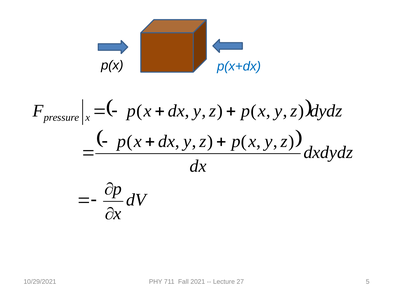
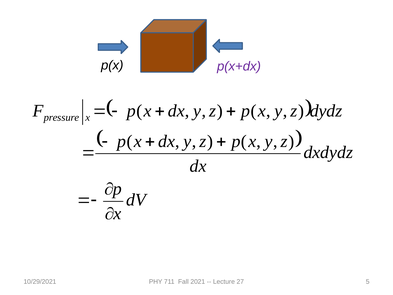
p(x+dx colour: blue -> purple (239, 66)
